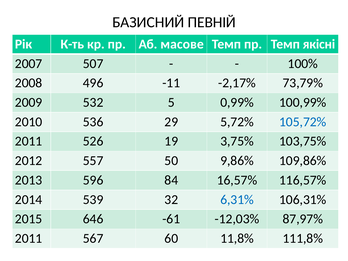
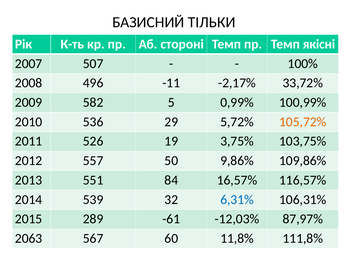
ПЕВНІЙ: ПЕВНІЙ -> ТІЛЬКИ (212, 22)
масове: масове -> стороні (182, 44)
73,79%: 73,79% -> 33,72% (303, 83)
532: 532 -> 582 (93, 102)
105,72% colour: blue -> orange (303, 122)
596: 596 -> 551 (93, 180)
646: 646 -> 289 (93, 219)
2011: 2011 -> 2063 (29, 238)
